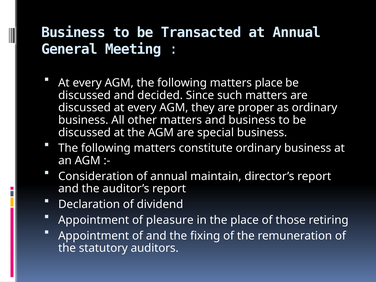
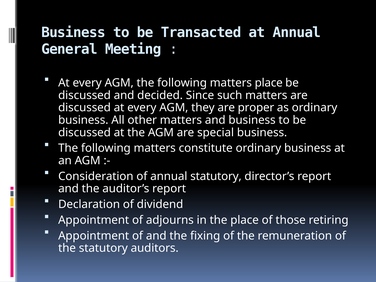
annual maintain: maintain -> statutory (216, 176)
pleasure: pleasure -> adjourns (170, 220)
